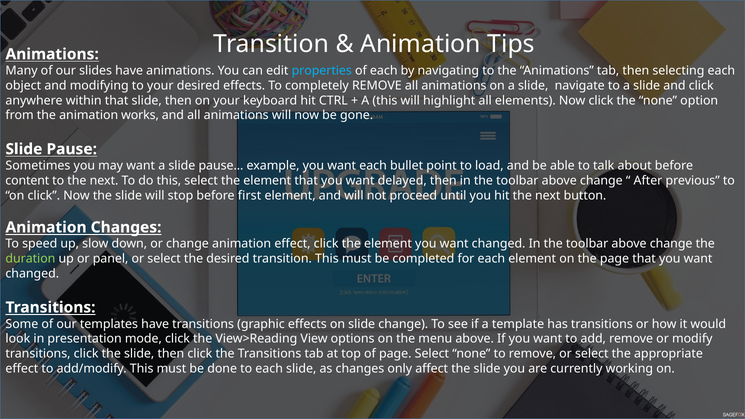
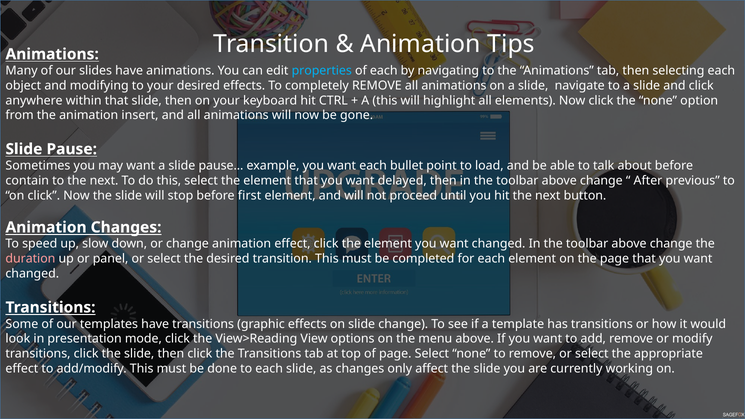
works: works -> insert (140, 115)
content: content -> contain (27, 181)
duration colour: light green -> pink (30, 259)
